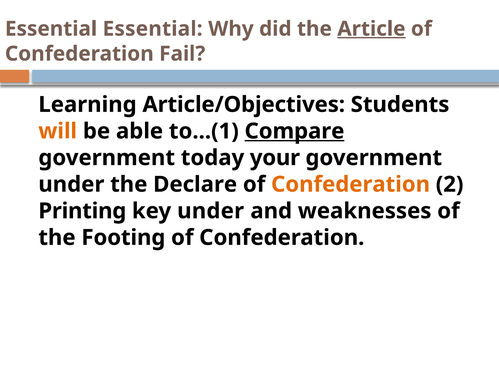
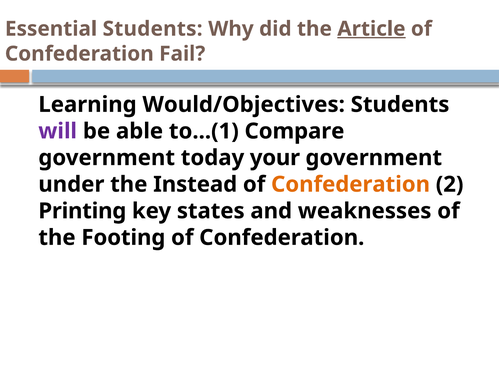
Essential Essential: Essential -> Students (153, 29)
Article/Objectives: Article/Objectives -> Would/Objectives (244, 105)
will colour: orange -> purple (58, 131)
Compare underline: present -> none (294, 131)
Declare: Declare -> Instead (195, 185)
key under: under -> states (211, 211)
